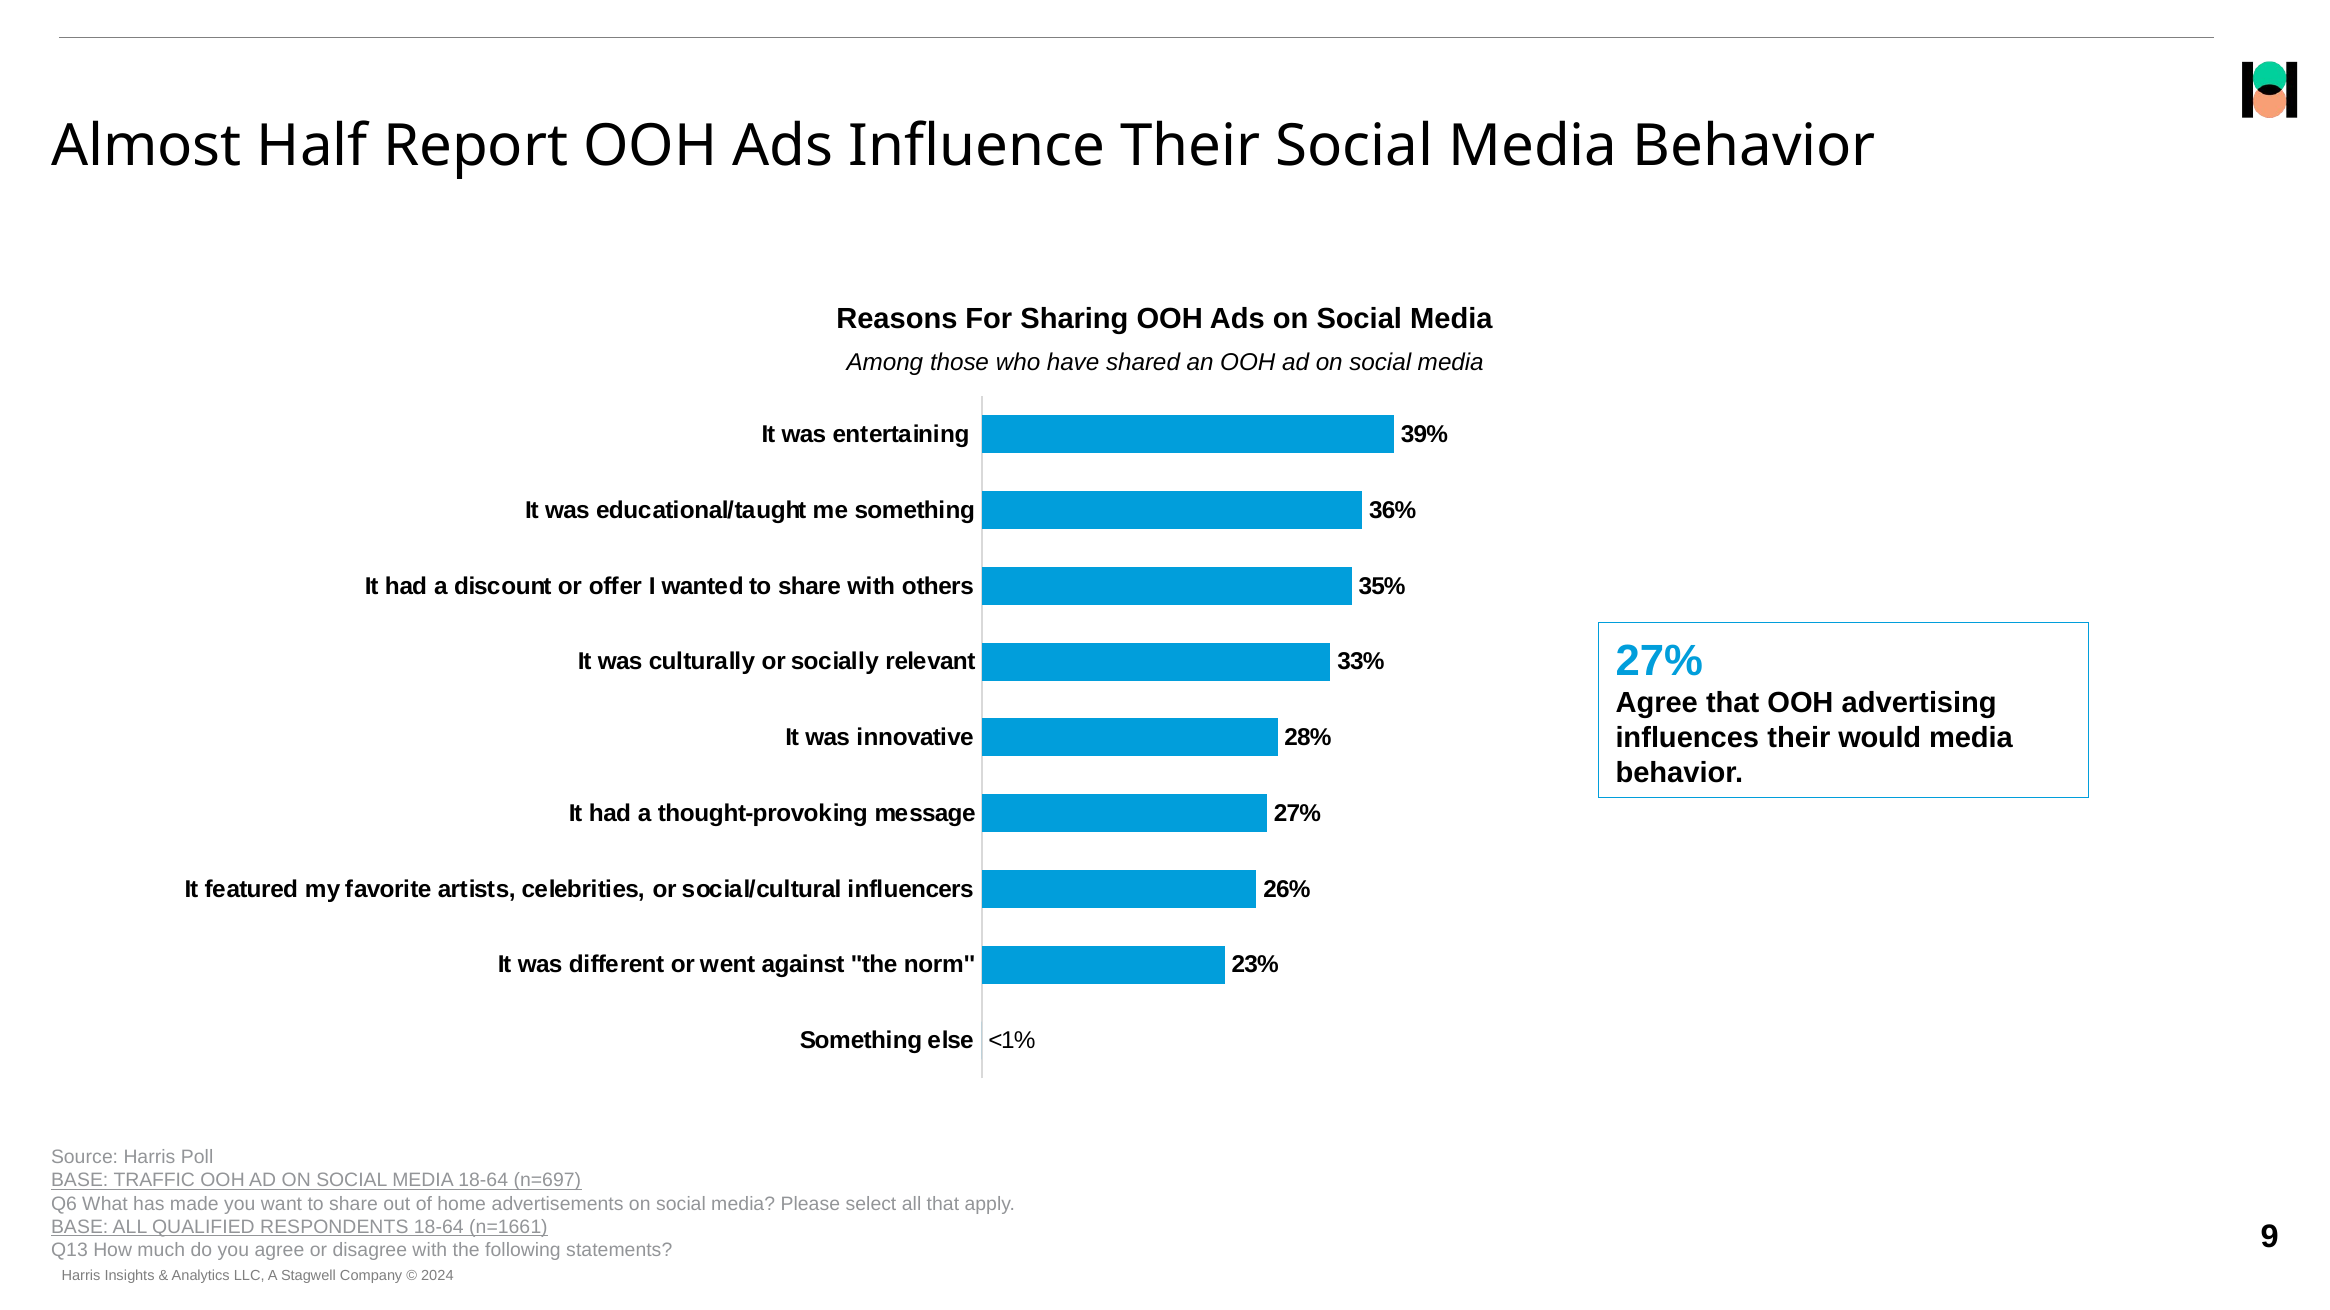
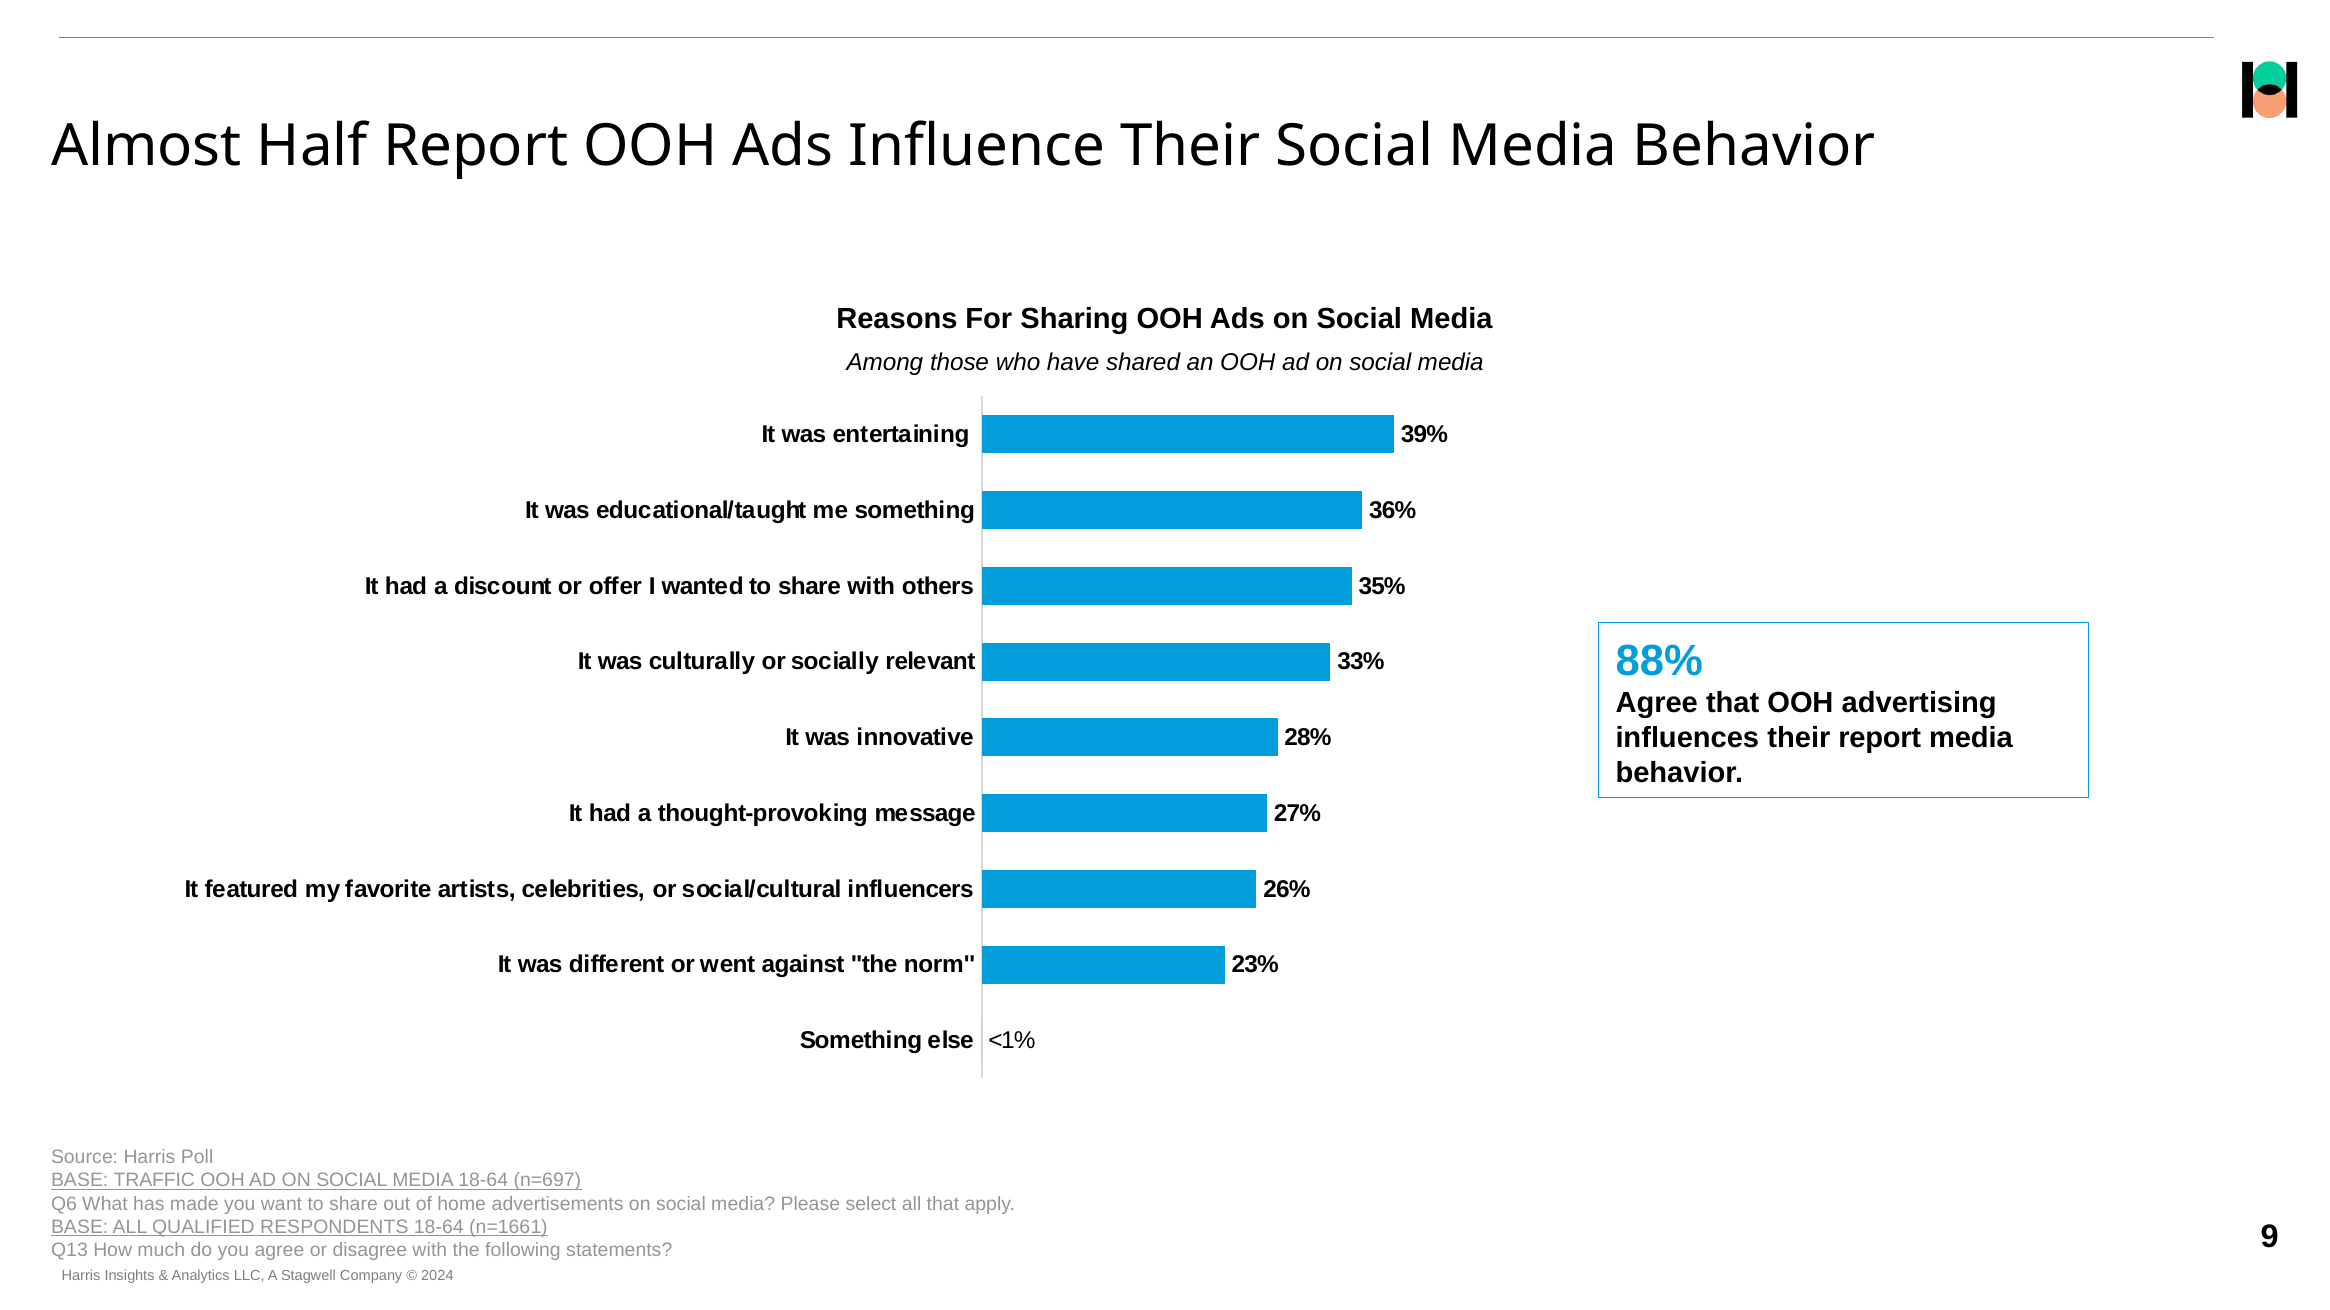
27%: 27% -> 88% (1659, 661)
their would: would -> report (1880, 739)
